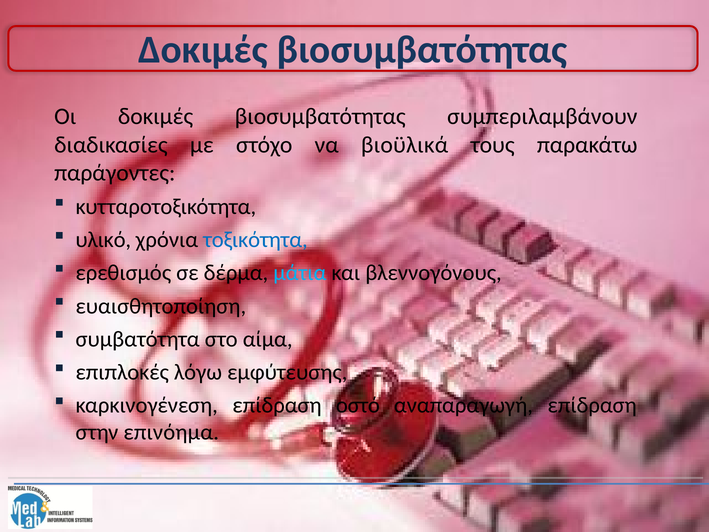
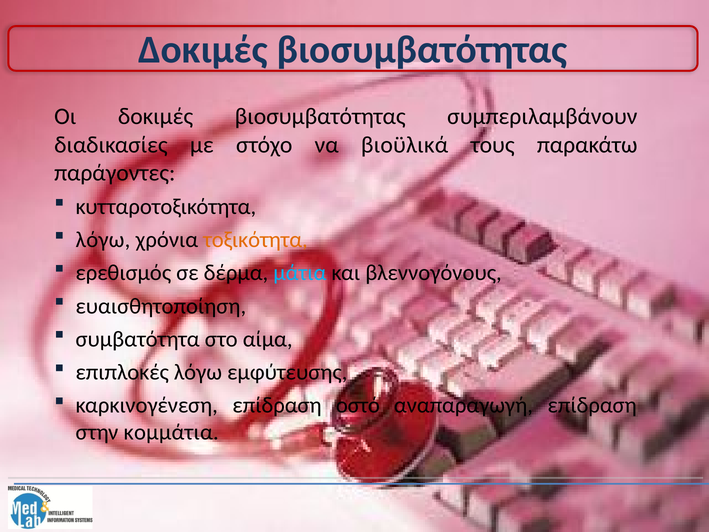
υλικό: υλικό -> λόγω (103, 240)
τοξικότητα colour: blue -> orange (255, 240)
επινόημα: επινόημα -> κομμάτια (171, 432)
